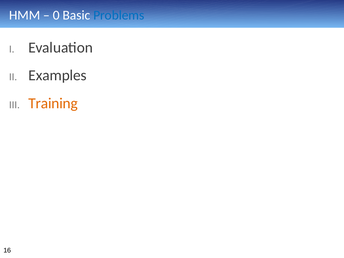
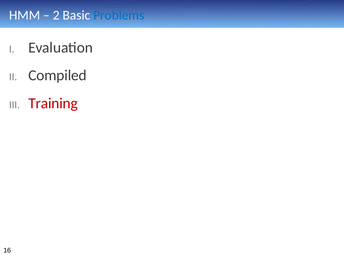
0: 0 -> 2 (56, 15)
Examples: Examples -> Compiled (58, 75)
Training colour: orange -> red (53, 103)
